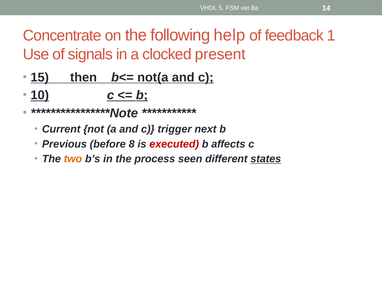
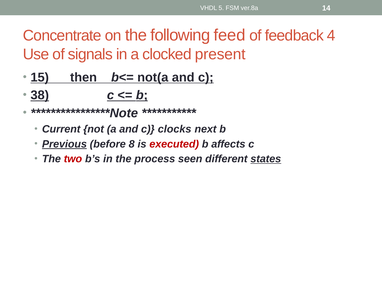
help: help -> feed (230, 35)
1: 1 -> 4 (331, 36)
10: 10 -> 38 (40, 95)
trigger: trigger -> clocks (175, 129)
Previous underline: none -> present (64, 144)
two colour: orange -> red (73, 159)
